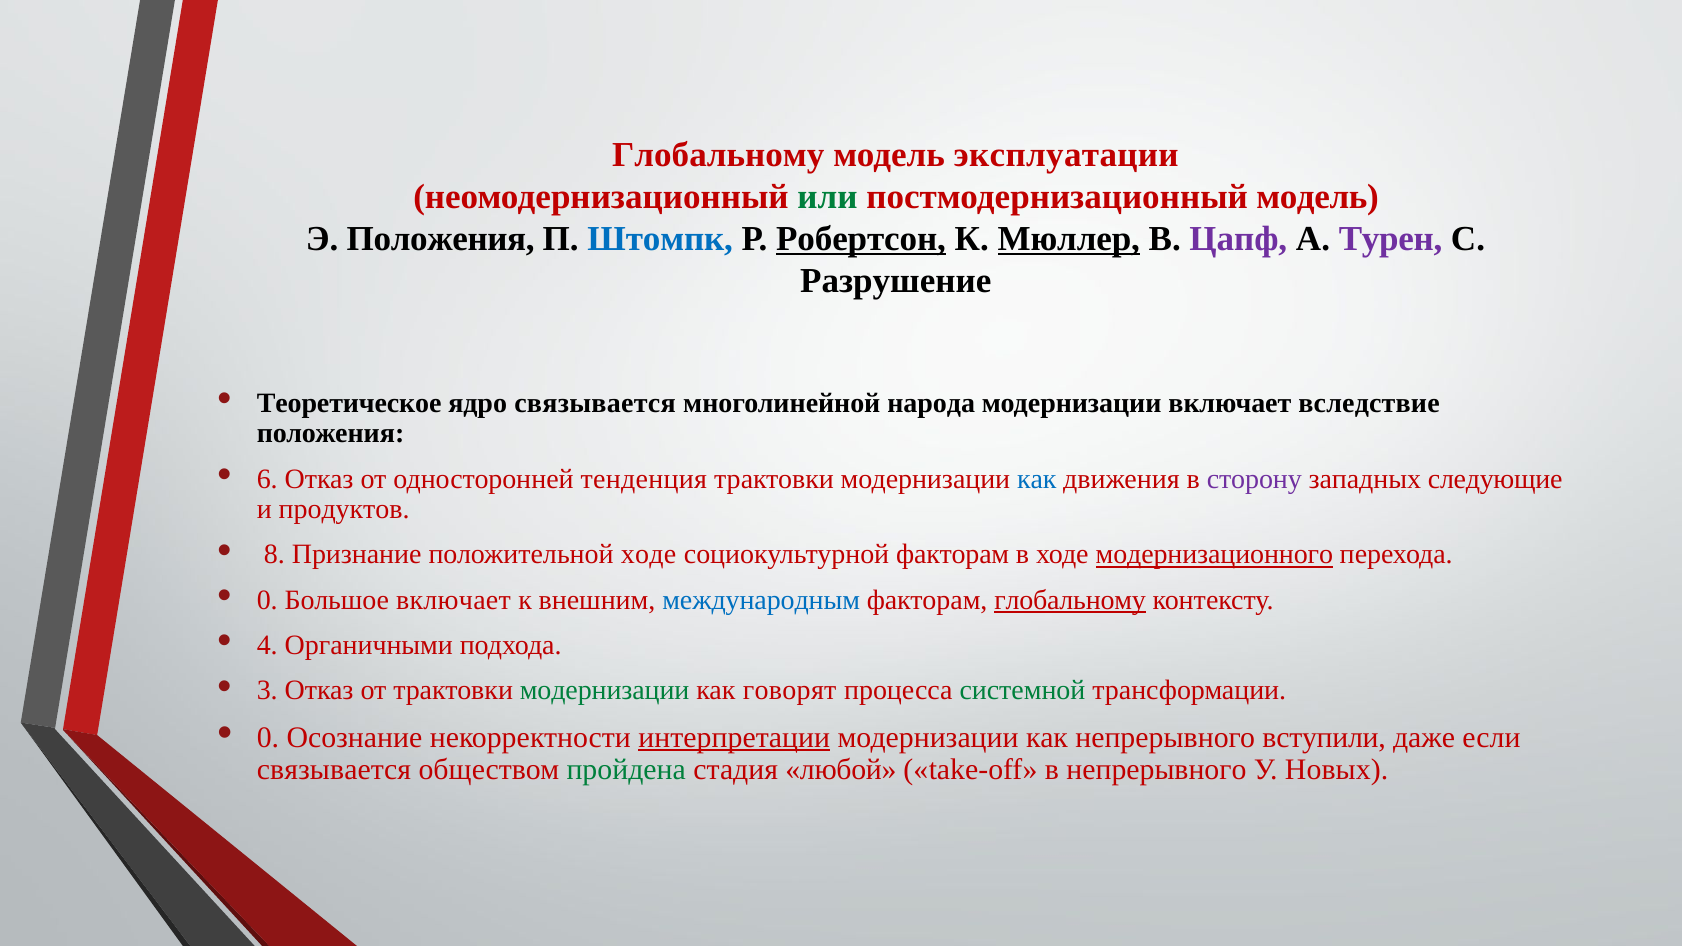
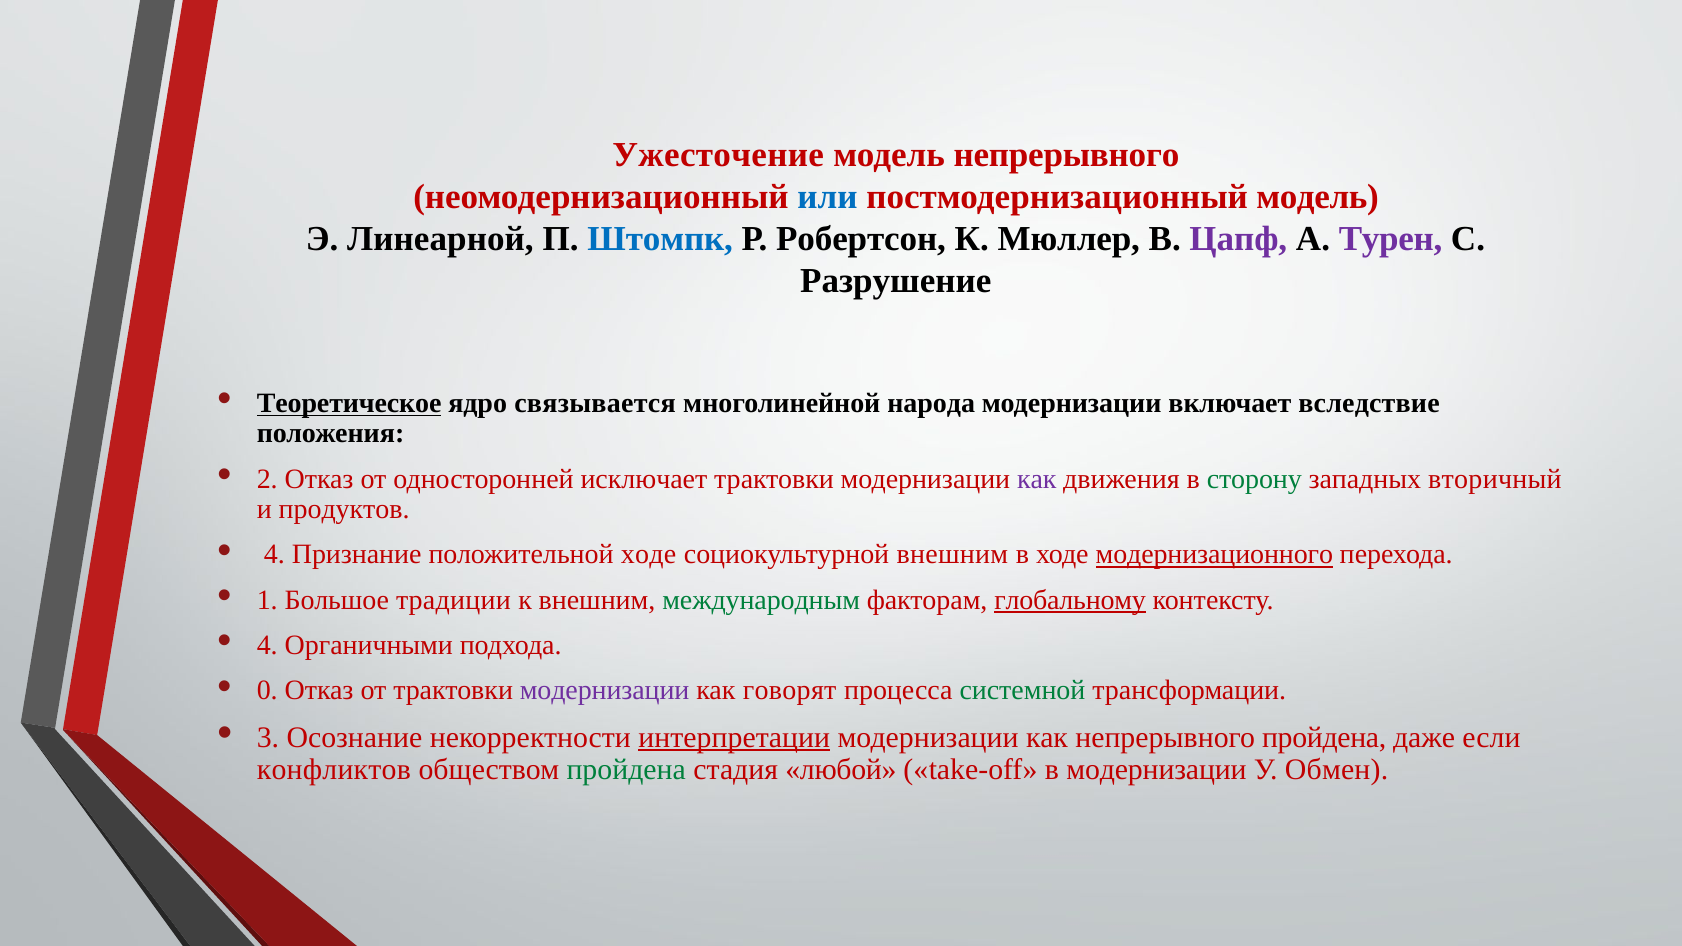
Глобальному: Глобальному -> Ужесточение (718, 155)
модель эксплуатации: эксплуатации -> непрерывного (1066, 155)
или colour: green -> blue (827, 197)
Э Положения: Положения -> Линеарной (440, 239)
Робертсон underline: present -> none (861, 239)
Мюллер underline: present -> none (1069, 239)
Теоретическое underline: none -> present (349, 404)
6: 6 -> 2 (267, 479)
тенденция: тенденция -> исключает (644, 479)
как colour: blue -> purple (1037, 479)
сторону colour: purple -> green (1254, 479)
следующие: следующие -> вторичный (1495, 479)
8: 8 -> 4 (274, 555)
социокультурной факторам: факторам -> внешним (952, 555)
0: 0 -> 1 (267, 600)
Большое включает: включает -> традиции (453, 600)
международным colour: blue -> green (761, 600)
3: 3 -> 0 (267, 691)
модернизации colour: green -> purple (605, 691)
0: 0 -> 3 (268, 738)
непрерывного вступили: вступили -> пройдена (1324, 738)
связывается: связывается -> конфликтов (334, 770)
в непрерывного: непрерывного -> модернизации (1157, 770)
Новых: Новых -> Обмен (1337, 770)
